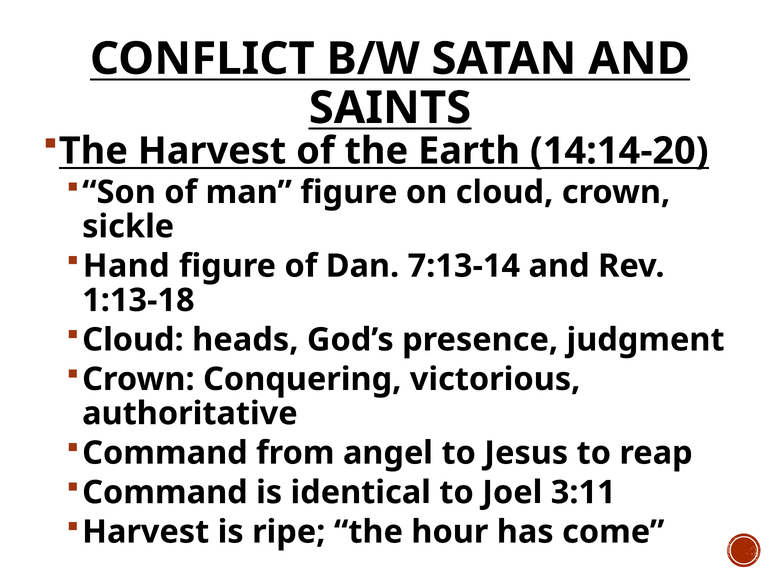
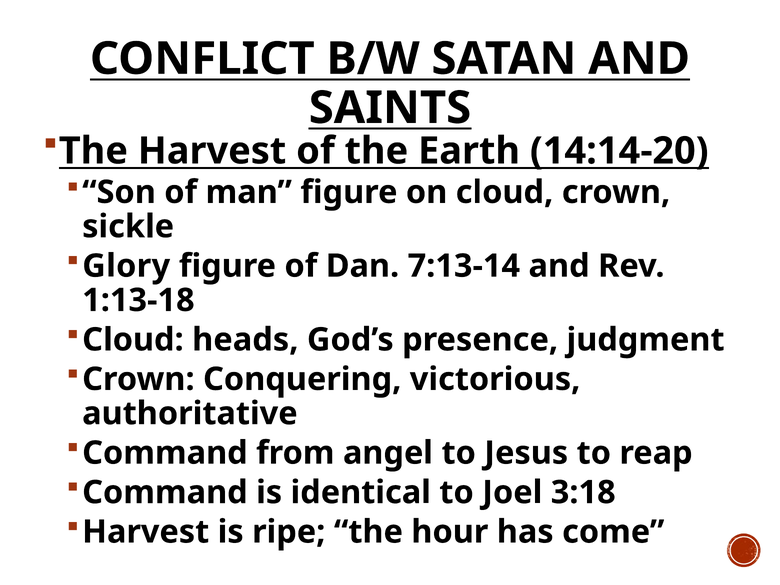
Hand: Hand -> Glory (126, 266)
3:11: 3:11 -> 3:18 (583, 492)
